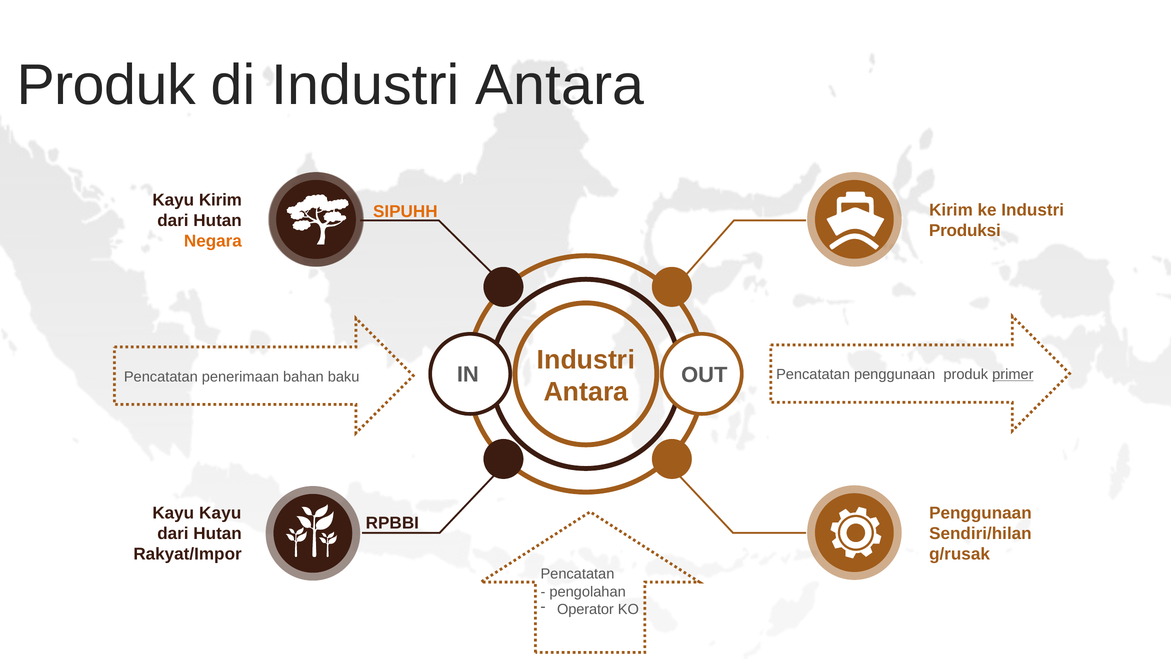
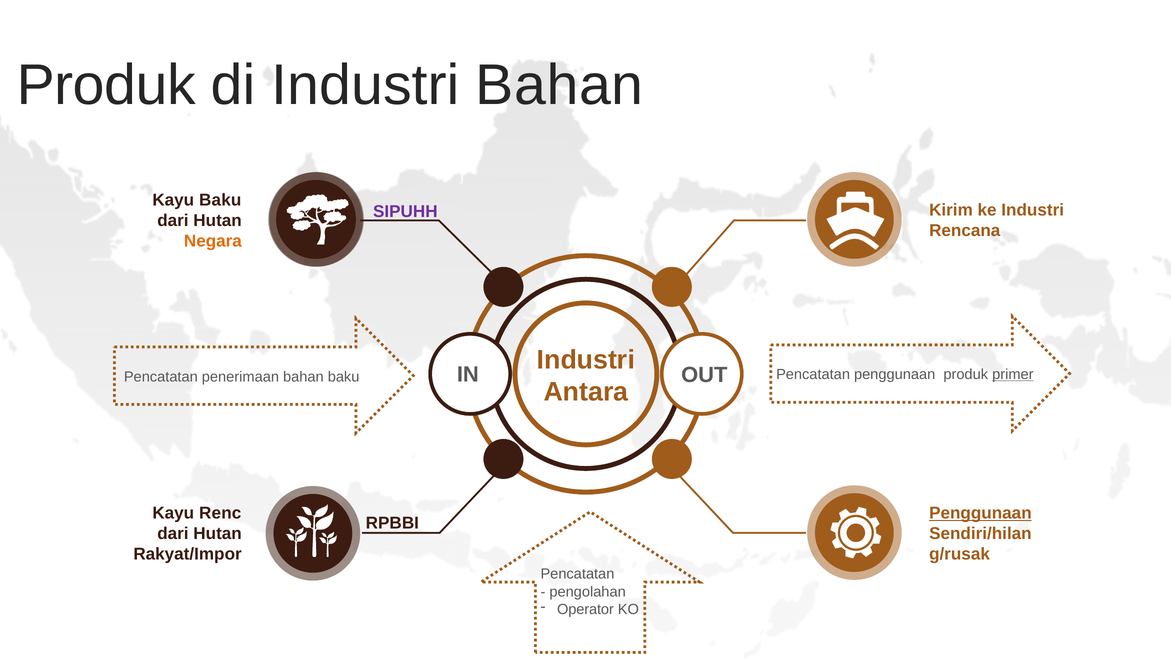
di Industri Antara: Antara -> Bahan (559, 85)
Kayu Kirim: Kirim -> Baku (220, 200)
SIPUHH colour: orange -> purple (405, 211)
Produksi: Produksi -> Rencana (965, 231)
Kayu Kayu: Kayu -> Renc (220, 513)
Penggunaan underline: none -> present (980, 513)
